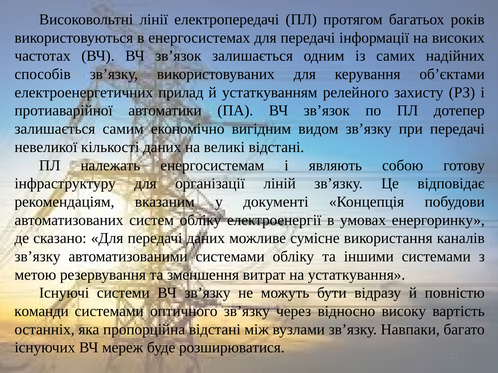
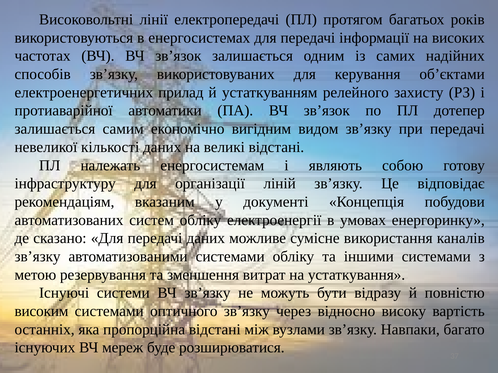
команди: команди -> високим (41, 312)
